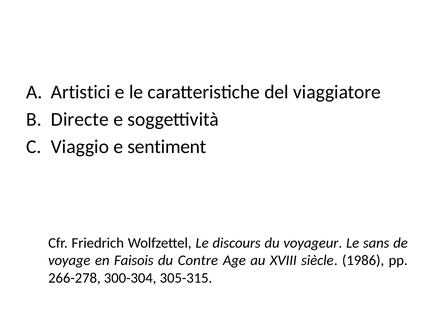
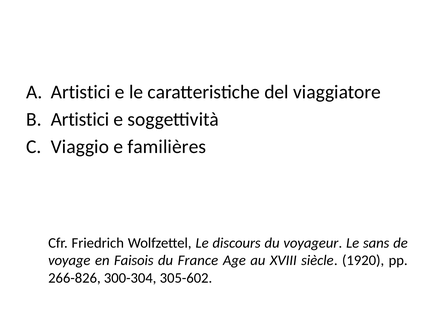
Directe: Directe -> Artistici (80, 119)
sentiment: sentiment -> familières (167, 146)
Contre: Contre -> France (198, 260)
1986: 1986 -> 1920 (363, 260)
266-278: 266-278 -> 266-826 (74, 278)
305-315: 305-315 -> 305-602 (186, 278)
